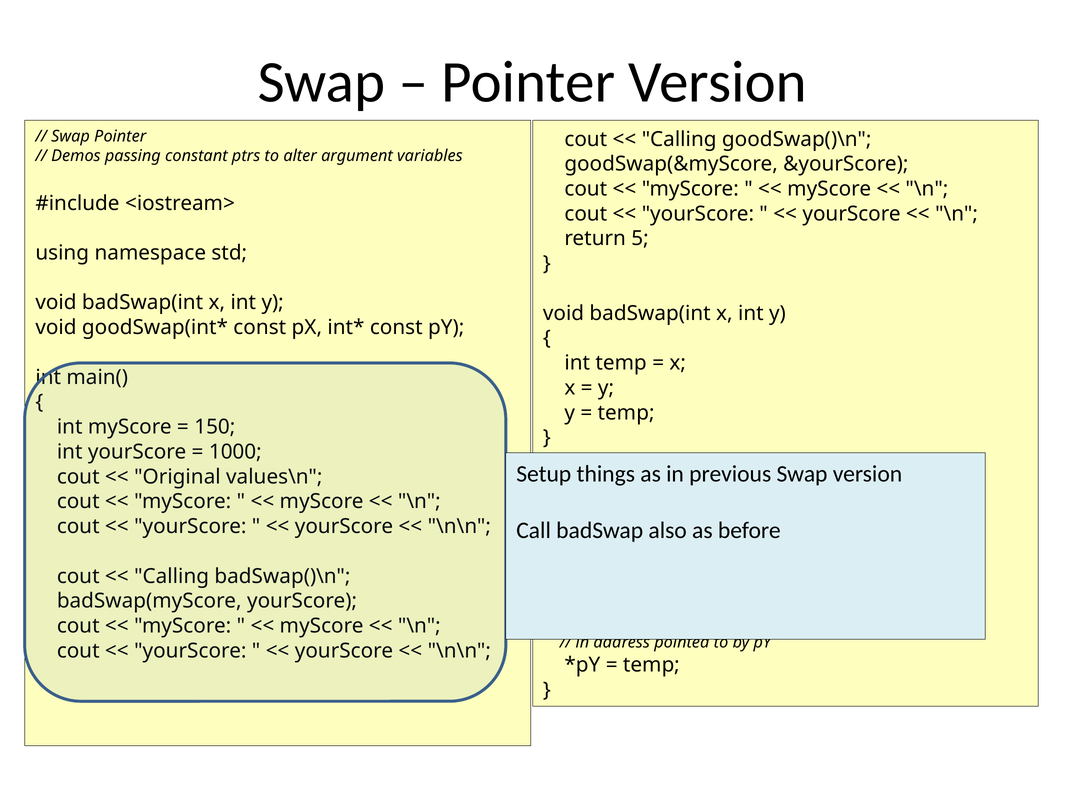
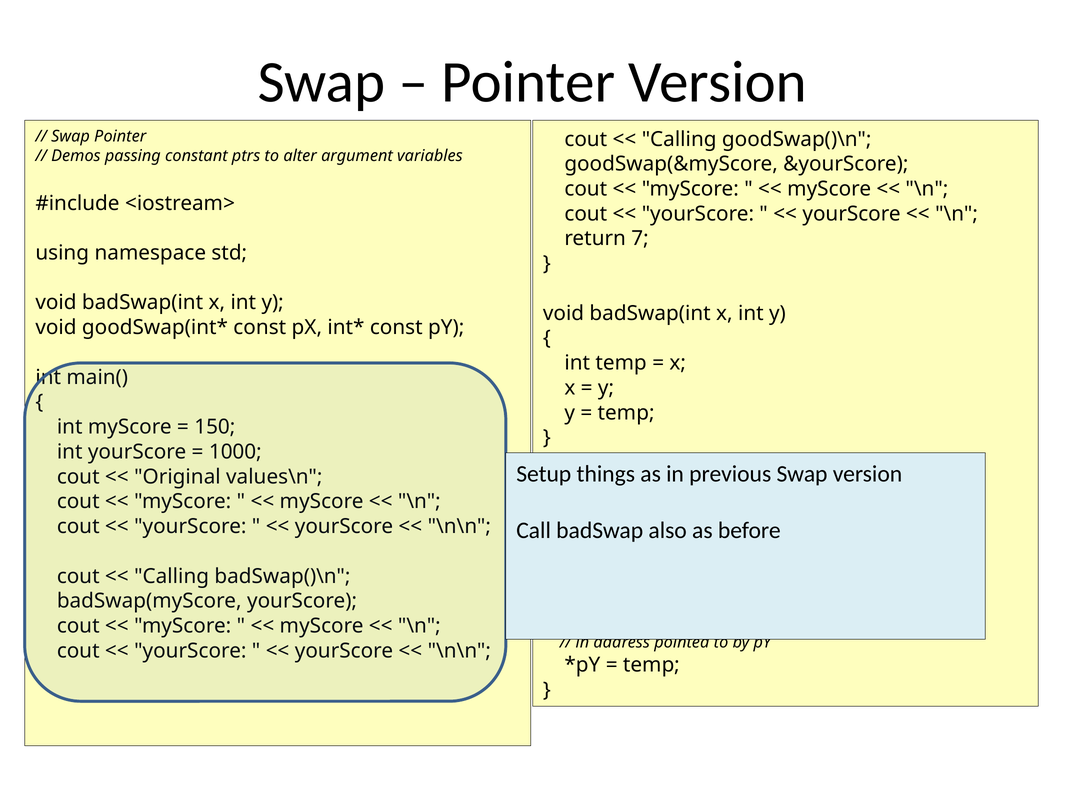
5: 5 -> 7 (640, 239)
